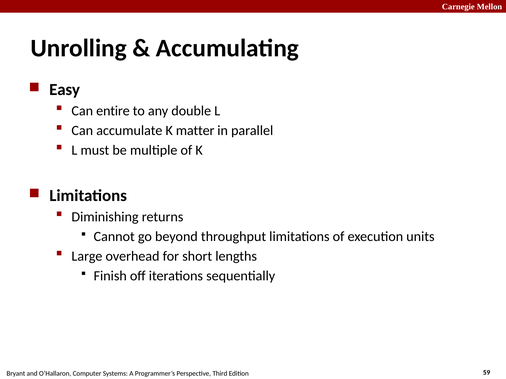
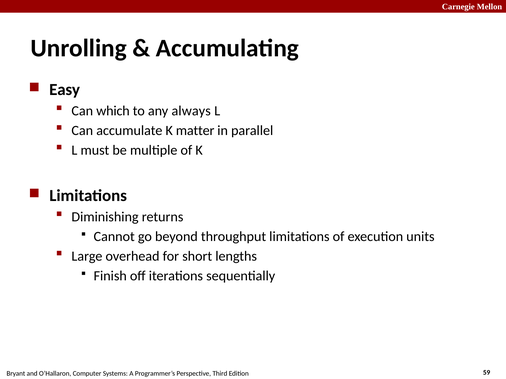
entire: entire -> which (113, 111)
double: double -> always (191, 111)
